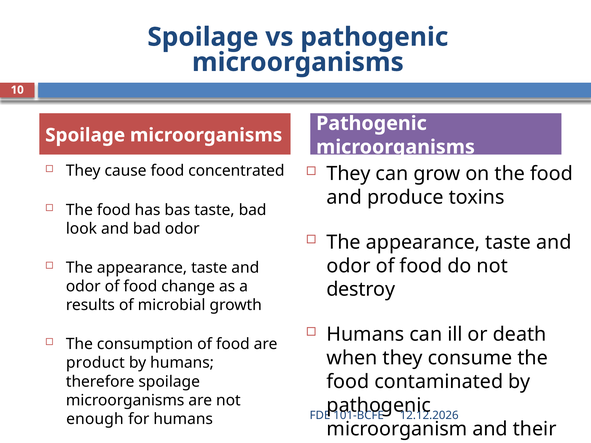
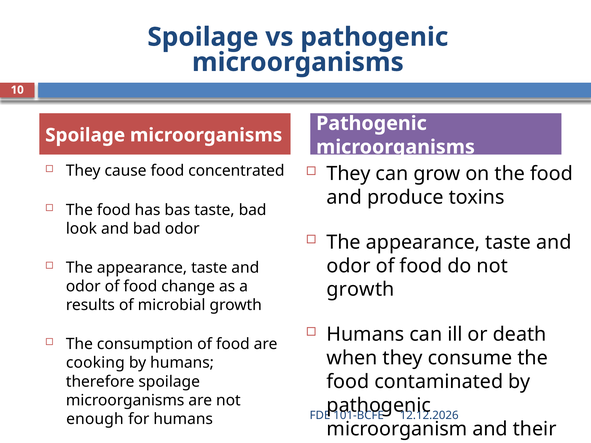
destroy: destroy -> growth (361, 290)
product: product -> cooking (95, 363)
